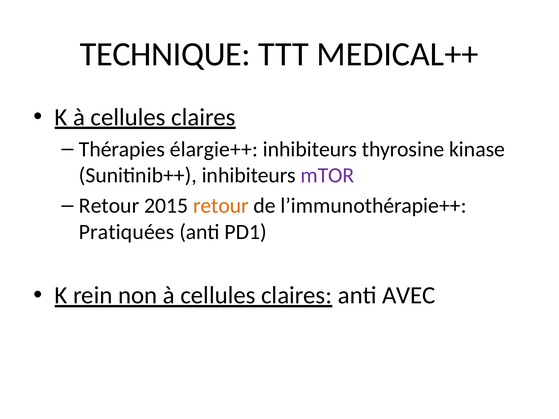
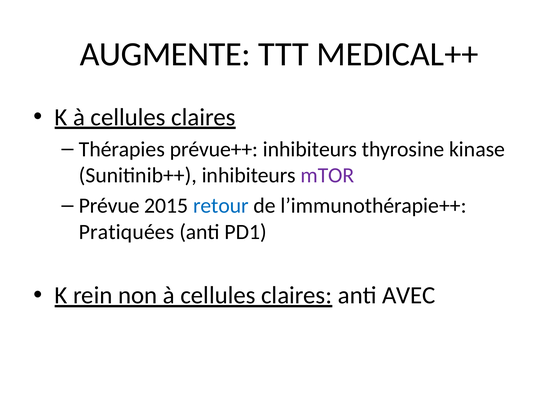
TECHNIQUE: TECHNIQUE -> AUGMENTE (165, 54)
élargie++: élargie++ -> prévue++ (214, 149)
Retour: Retour -> Prévue (109, 206)
retour colour: orange -> blue (221, 206)
